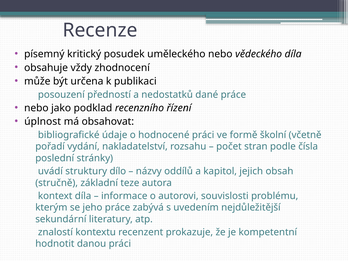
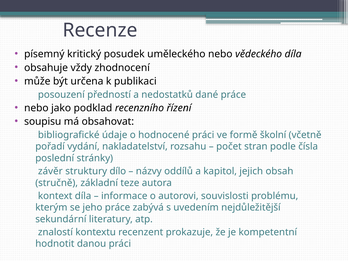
úplnost: úplnost -> soupisu (43, 122)
uvádí: uvádí -> závěr (50, 171)
